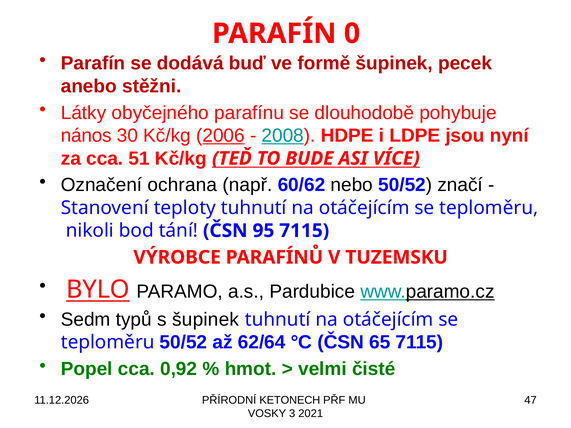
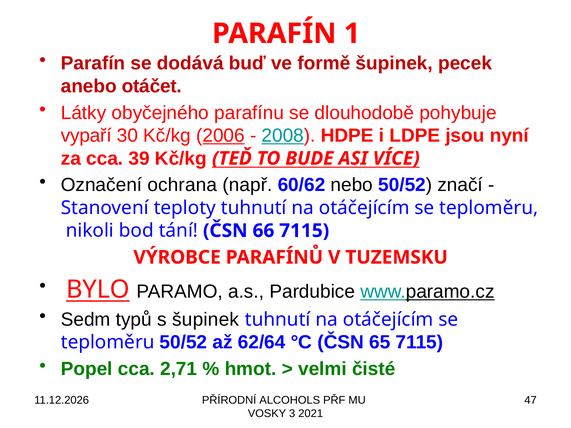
0: 0 -> 1 (352, 34)
stěžni: stěžni -> otáčet (152, 86)
nános: nános -> vypaří (86, 136)
51: 51 -> 39 (139, 159)
95: 95 -> 66 (263, 231)
0,92: 0,92 -> 2,71 (179, 369)
KETONECH: KETONECH -> ALCOHOLS (290, 400)
